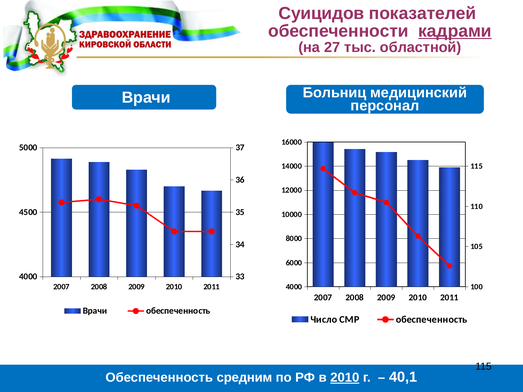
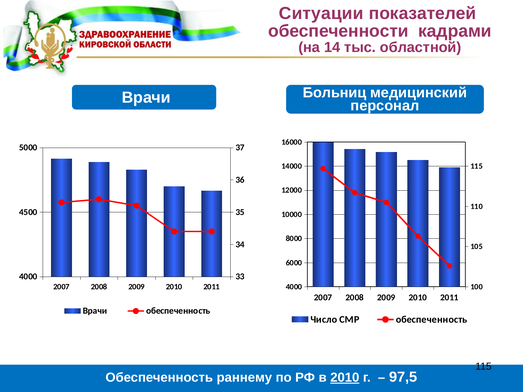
Суицидов: Суицидов -> Ситуации (321, 13)
кадрами underline: present -> none (455, 31)
27: 27 -> 14 (332, 48)
средним: средним -> раннему (244, 378)
40,1: 40,1 -> 97,5 (403, 377)
